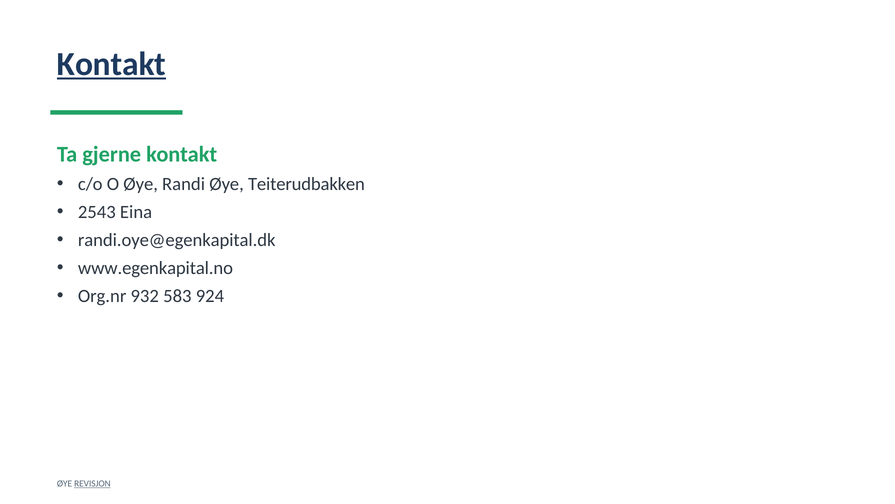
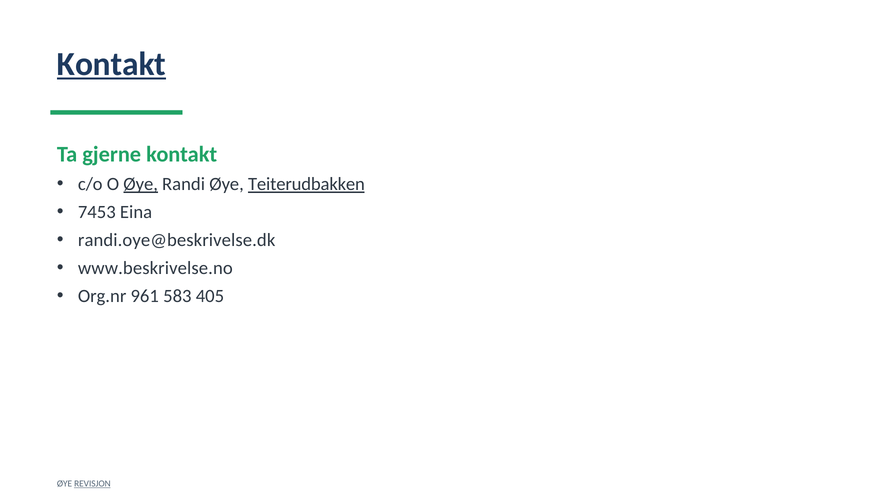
Øye underline: none -> present (141, 184)
Teiterudbakken underline: none -> present (306, 184)
2543: 2543 -> 7453 (97, 212)
randi.oye@egenkapital.dk: randi.oye@egenkapital.dk -> randi.oye@beskrivelse.dk (177, 240)
www.egenkapital.no: www.egenkapital.no -> www.beskrivelse.no (155, 268)
932: 932 -> 961 (145, 296)
924: 924 -> 405 (210, 296)
